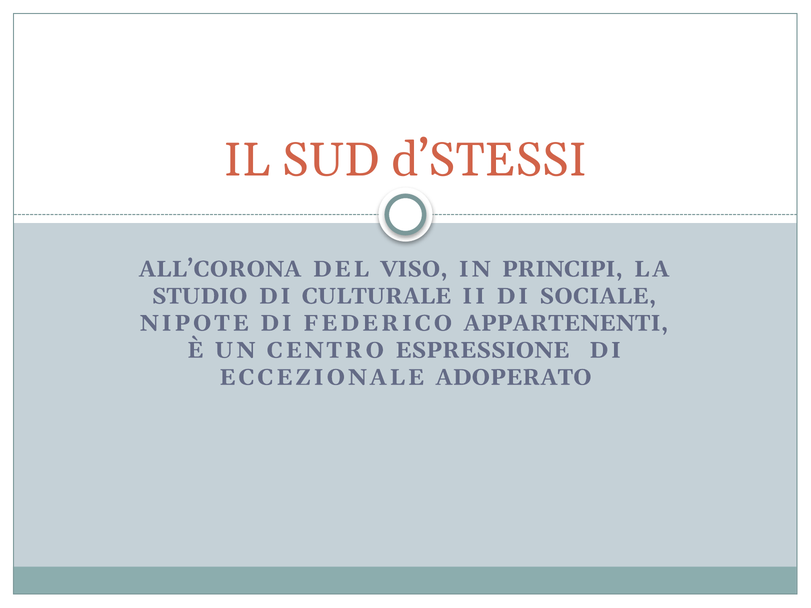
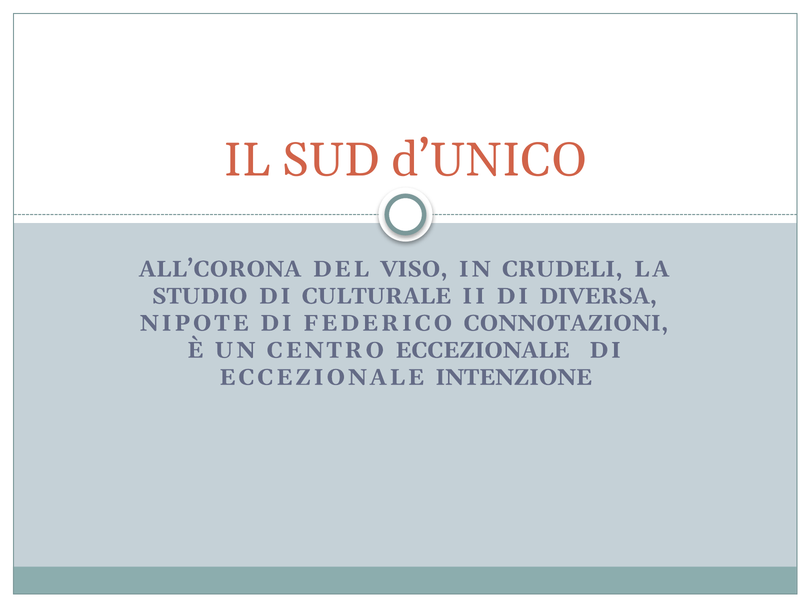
d’STESSI: d’STESSI -> d’UNICO (489, 160)
PRINCIPI: PRINCIPI -> CRUDELI (562, 269)
SOCIALE: SOCIALE -> DIVERSA (598, 296)
APPARTENENTI: APPARTENENTI -> CONNOTAZIONI (566, 323)
CENTRO ESPRESSIONE: ESPRESSIONE -> ECCEZIONALE (482, 350)
ADOPERATO: ADOPERATO -> INTENZIONE (514, 377)
